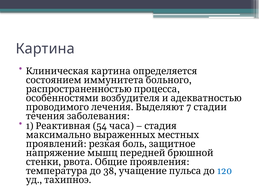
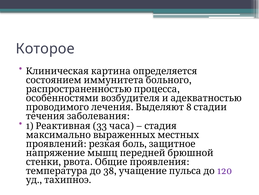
Картина: Картина -> Которое (45, 48)
7: 7 -> 8 (189, 107)
54: 54 -> 33 (100, 126)
120 colour: blue -> purple (225, 170)
